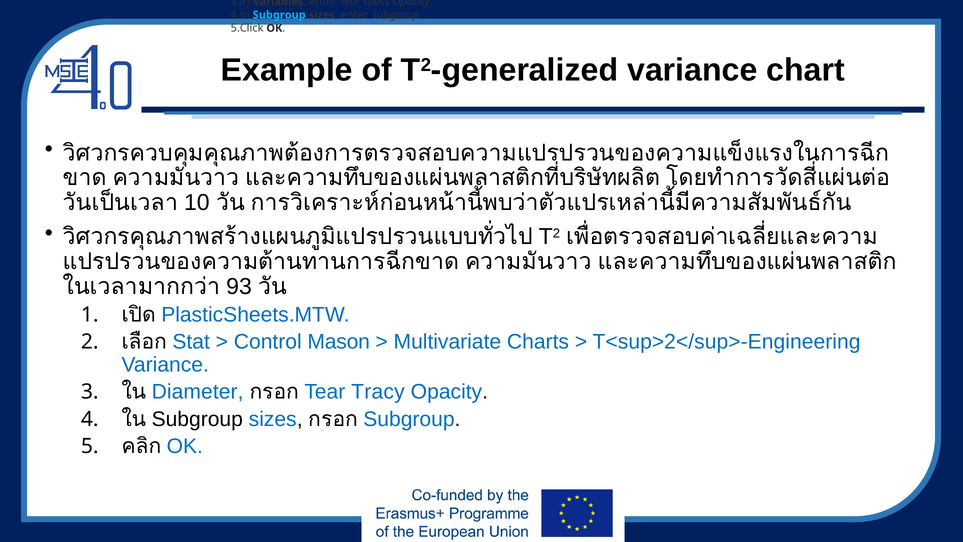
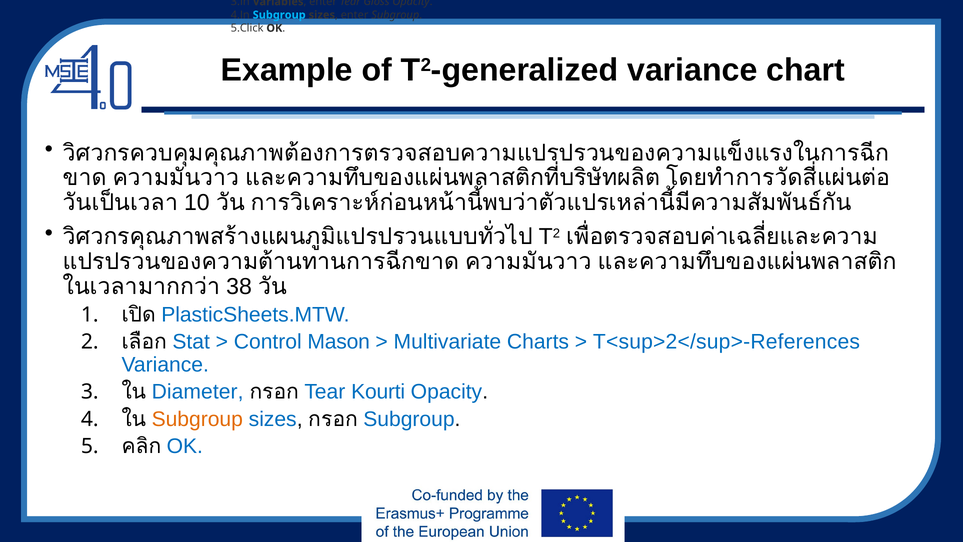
93: 93 -> 38 (239, 286)
T<sup>2</sup>-Engineering: T<sup>2</sup>-Engineering -> T<sup>2</sup>-References (726, 342)
Tracy: Tracy -> Kourti (378, 392)
Subgroup colour: black -> orange (197, 419)
